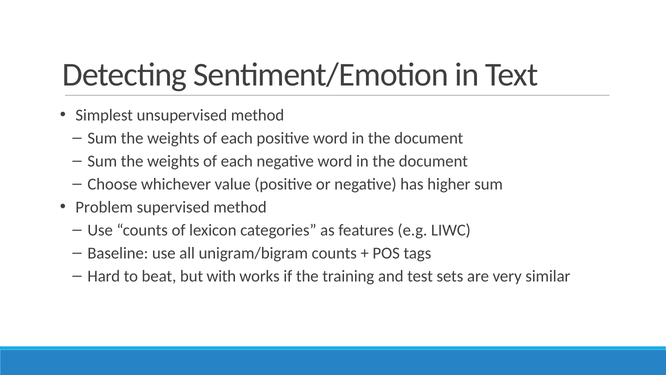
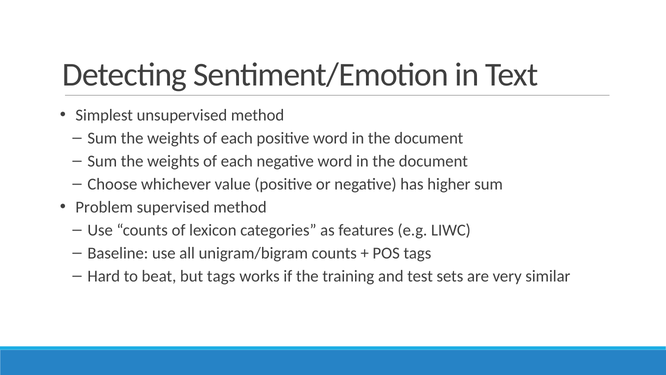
but with: with -> tags (221, 276)
